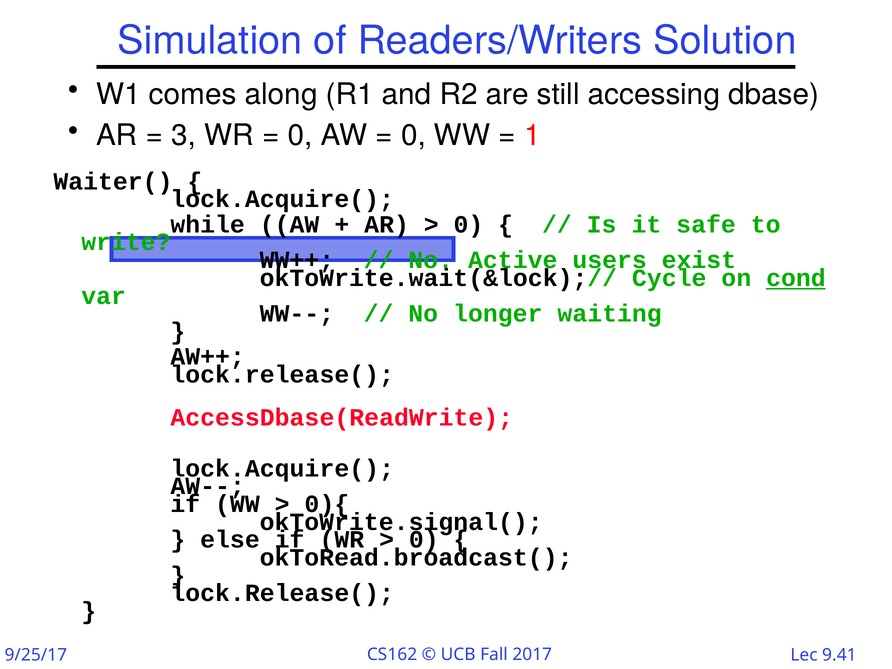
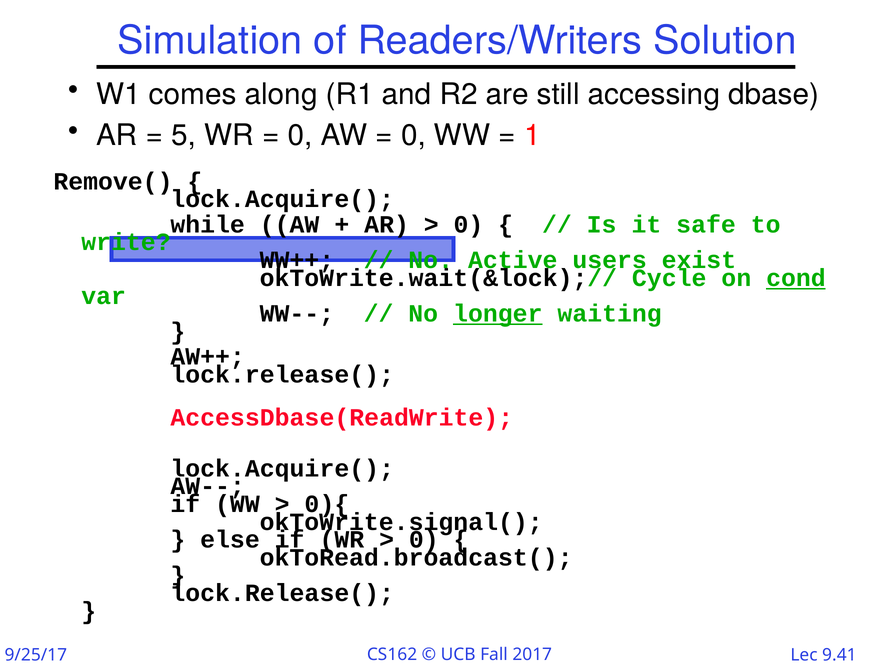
3: 3 -> 5 (184, 136)
Waiter(: Waiter( -> Remove( (113, 181)
longer underline: none -> present (498, 314)
